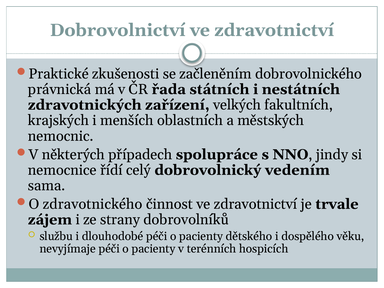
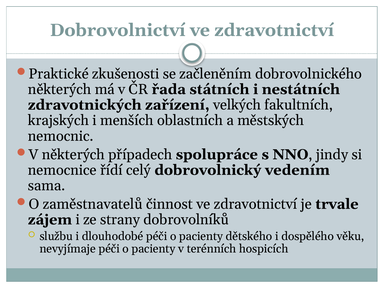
právnická: právnická -> některých (60, 89)
zdravotnického: zdravotnického -> zaměstnavatelů (93, 204)
